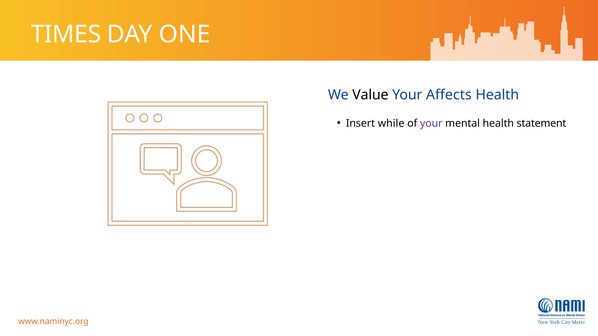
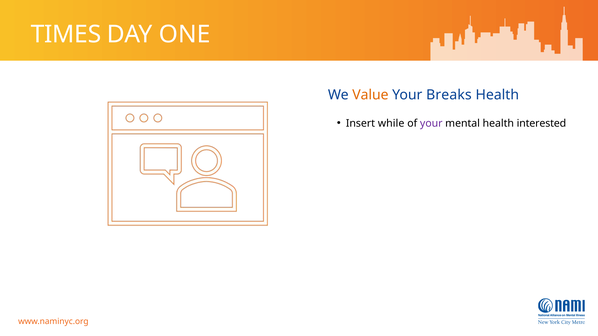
Value colour: black -> orange (370, 95)
Affects: Affects -> Breaks (449, 95)
statement: statement -> interested (541, 123)
